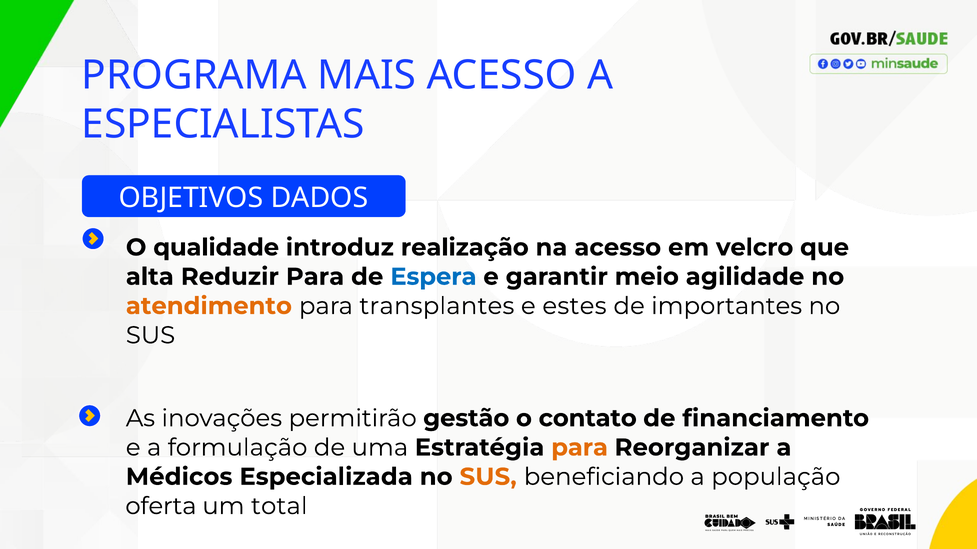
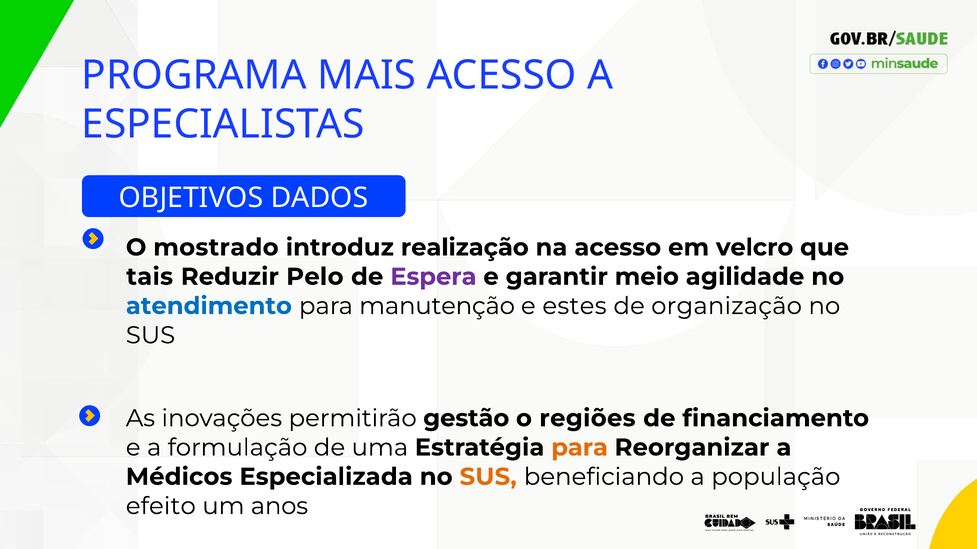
qualidade: qualidade -> mostrado (216, 248)
alta: alta -> tais (150, 277)
Reduzir Para: Para -> Pelo (315, 277)
Espera colour: blue -> purple (433, 277)
atendimento colour: orange -> blue (209, 306)
transplantes: transplantes -> manutenção (437, 306)
importantes: importantes -> organização (727, 306)
contato: contato -> regiões (587, 419)
oferta: oferta -> efeito (161, 507)
total: total -> anos (279, 507)
